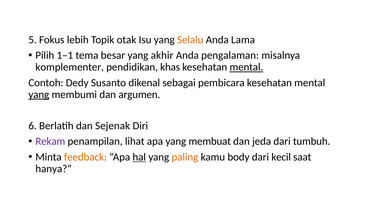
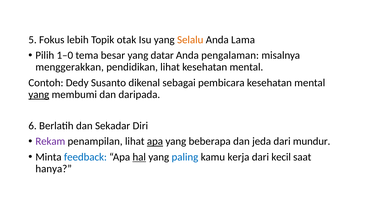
1–1: 1–1 -> 1–0 (65, 55)
akhir: akhir -> datar (162, 55)
komplementer: komplementer -> menggerakkan (70, 67)
pendidikan khas: khas -> lihat (170, 67)
mental underline: present -> none (246, 67)
argumen: argumen -> daripada (139, 94)
Sejenak: Sejenak -> Sekadar (113, 126)
apa underline: none -> present (155, 141)
membuat: membuat -> beberapa (210, 141)
tumbuh: tumbuh -> mundur (312, 141)
feedback colour: orange -> blue (85, 157)
paling colour: orange -> blue (185, 157)
body: body -> kerja (238, 157)
